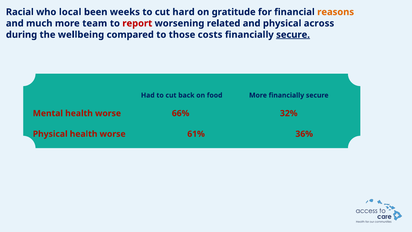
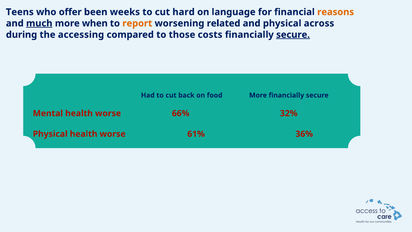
Racial: Racial -> Teens (20, 12)
local: local -> offer (70, 12)
gratitude: gratitude -> language (234, 12)
much underline: none -> present (39, 23)
team: team -> when (95, 23)
report colour: red -> orange (137, 23)
wellbeing: wellbeing -> accessing (81, 35)
